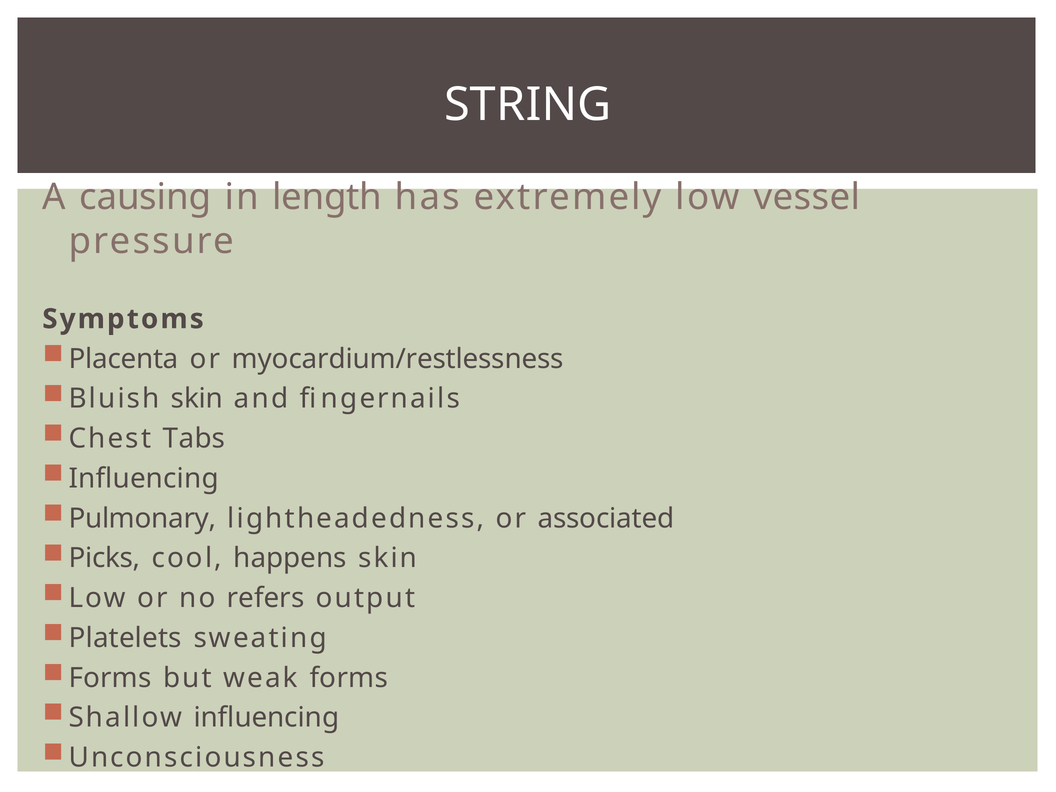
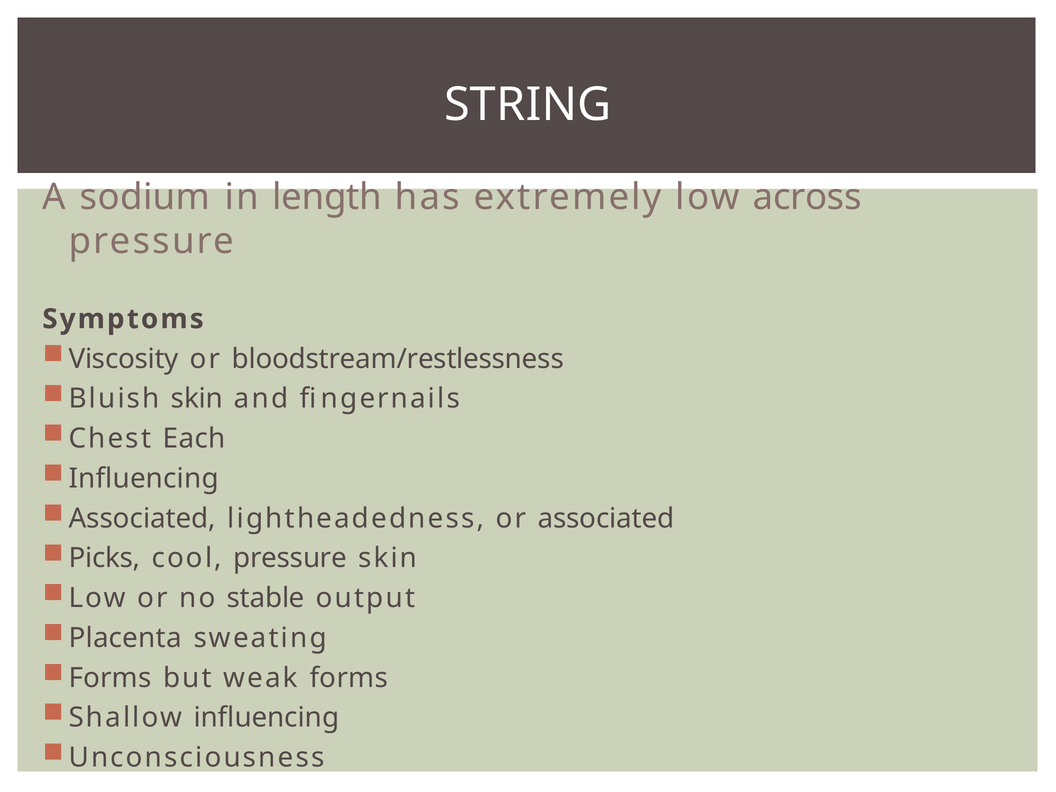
causing: causing -> sodium (145, 197)
vessel: vessel -> across (807, 197)
Placenta: Placenta -> Viscosity (124, 359)
myocardium/restlessness: myocardium/restlessness -> bloodstream/restlessness (398, 359)
Tabs: Tabs -> Each (194, 439)
Pulmonary: Pulmonary -> Associated (142, 518)
cool happens: happens -> pressure (290, 558)
refers: refers -> stable (266, 598)
Platelets: Platelets -> Placenta (125, 638)
